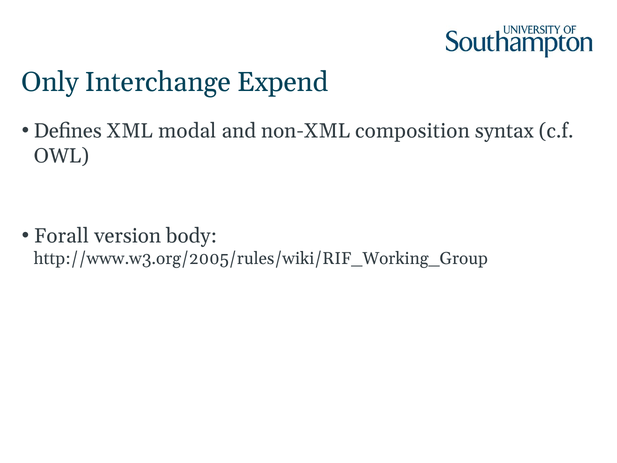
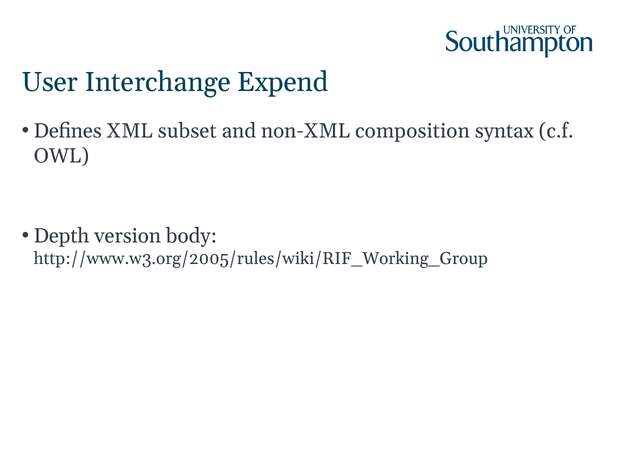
Only: Only -> User (50, 82)
modal: modal -> subset (187, 131)
Forall: Forall -> Depth (62, 236)
